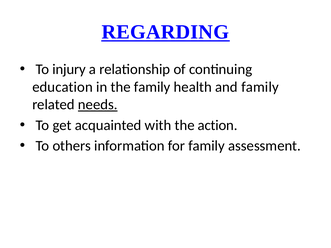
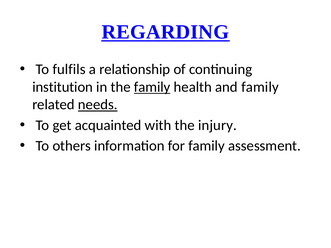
injury: injury -> fulfils (69, 69)
education: education -> institution (63, 87)
family underline: none -> present (152, 87)
action: action -> injury (217, 125)
